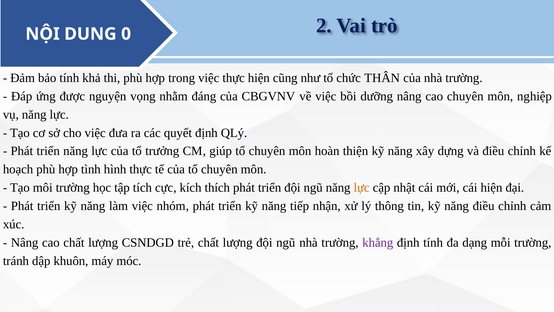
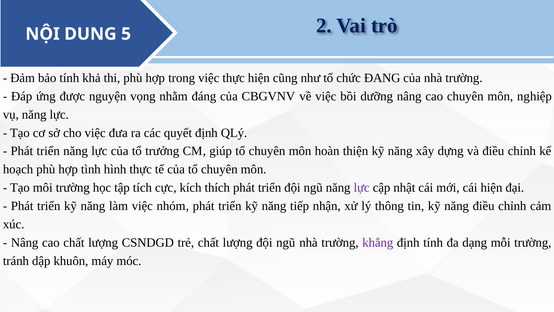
0: 0 -> 5 (126, 34)
THÂN: THÂN -> ĐANG (382, 78)
lực colour: orange -> purple (362, 187)
